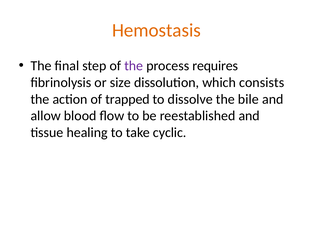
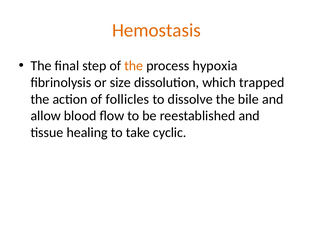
the colour: purple -> orange (134, 66)
requires: requires -> hypoxia (215, 66)
consists: consists -> trapped (262, 82)
trapped: trapped -> follicles (127, 99)
